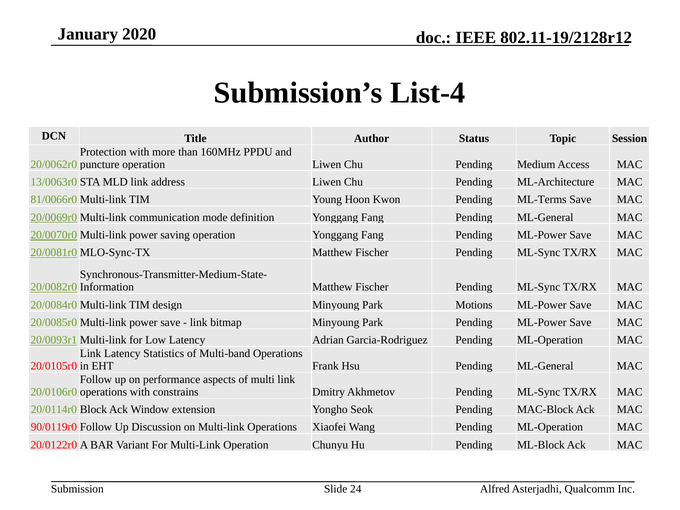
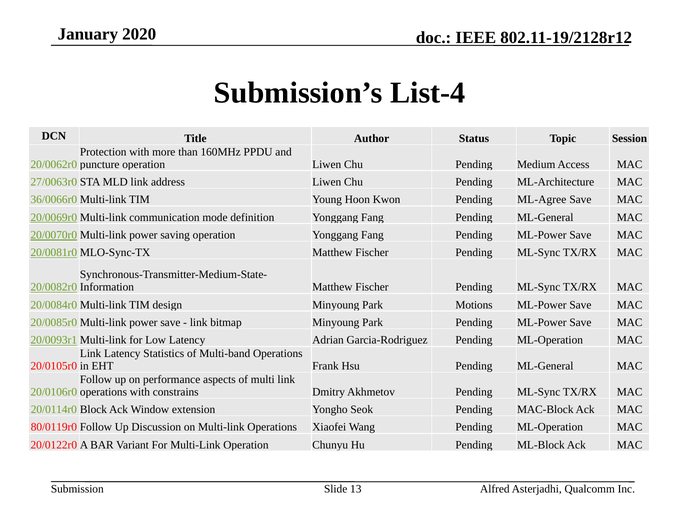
13/0063r0: 13/0063r0 -> 27/0063r0 (54, 182)
81/0066r0: 81/0066r0 -> 36/0066r0 (54, 200)
ML-Terms: ML-Terms -> ML-Agree (542, 200)
90/0119r0: 90/0119r0 -> 80/0119r0 (54, 427)
24: 24 -> 13 (356, 489)
